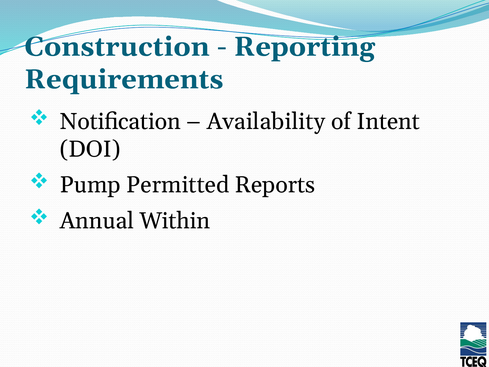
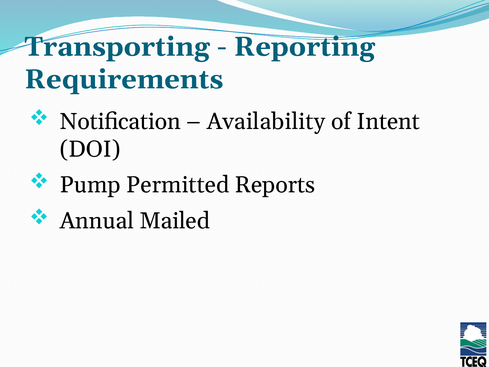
Construction: Construction -> Transporting (117, 47)
Within: Within -> Mailed (175, 221)
